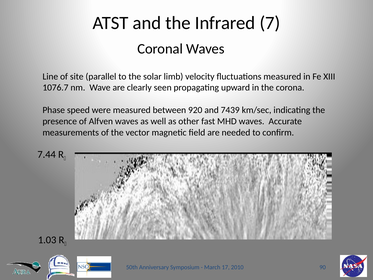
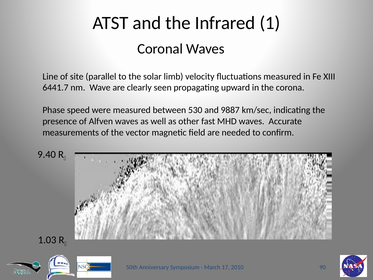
7: 7 -> 1 (270, 23)
1076.7: 1076.7 -> 6441.7 (55, 88)
920: 920 -> 530 (195, 110)
7439: 7439 -> 9887 (230, 110)
7.44: 7.44 -> 9.40 (47, 154)
